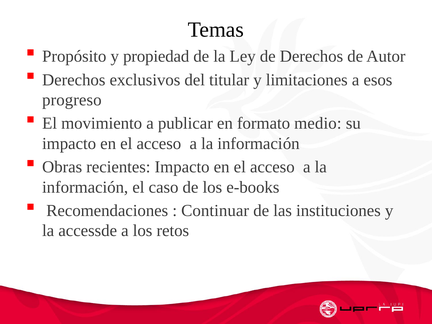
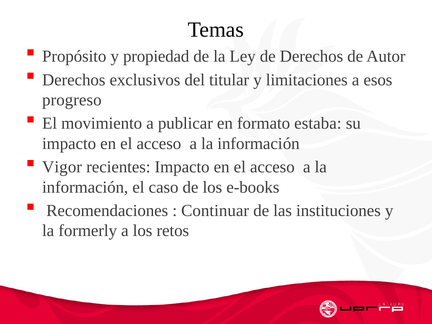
medio: medio -> estaba (318, 123)
Obras: Obras -> Vigor (62, 167)
accessde: accessde -> formerly (88, 231)
